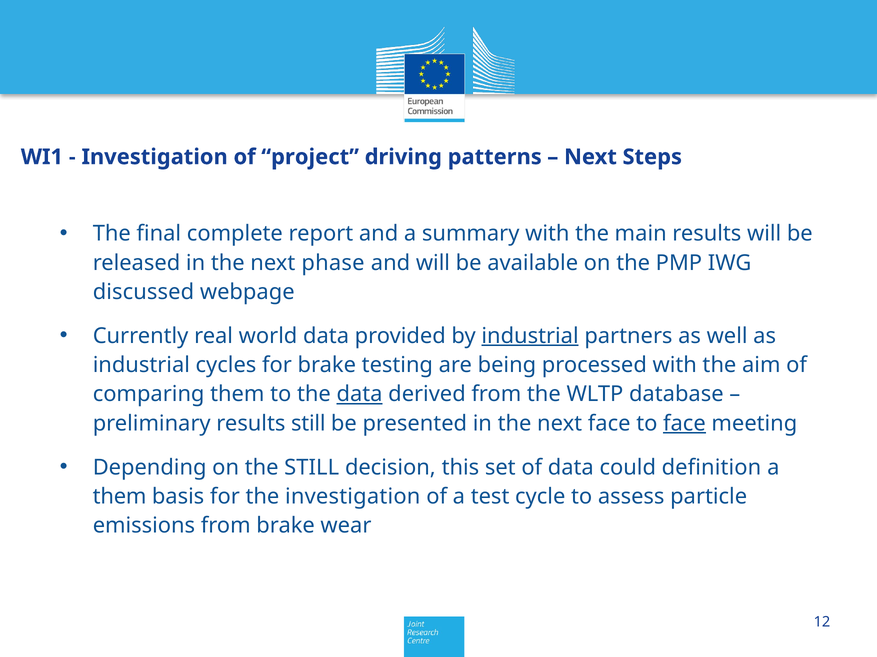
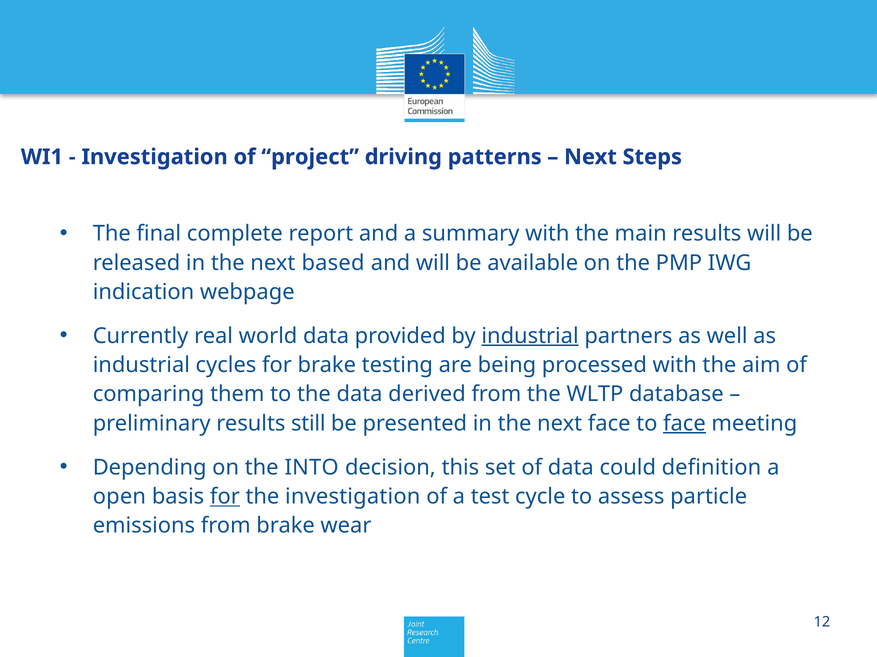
phase: phase -> based (333, 263)
discussed: discussed -> indication (144, 292)
data underline: present -> none (360, 395)
the STILL: STILL -> INTO (312, 468)
them: them -> open (119, 497)
for underline: none -> present (225, 497)
